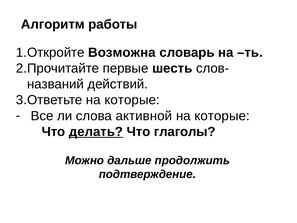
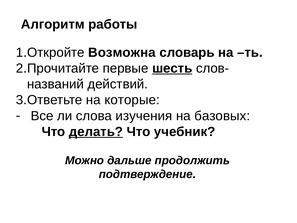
шесть underline: none -> present (172, 68)
активной: активной -> изучения (144, 116)
которые: которые -> базовых (222, 116)
глаголы: глаголы -> учебник (185, 132)
